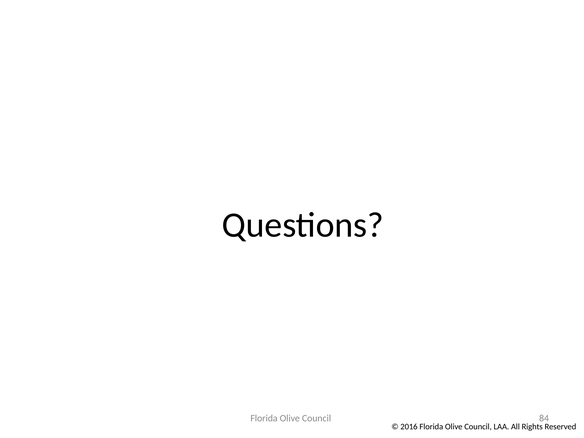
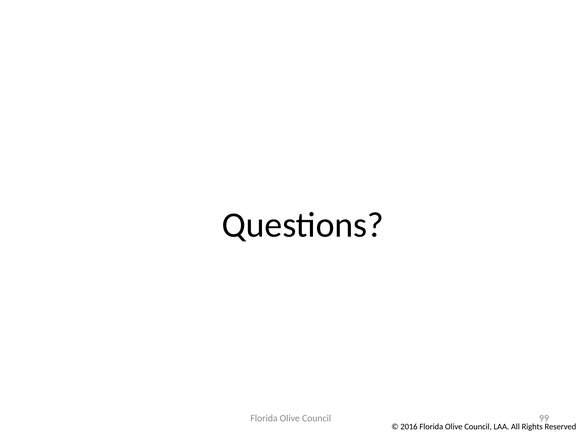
84: 84 -> 99 (544, 418)
